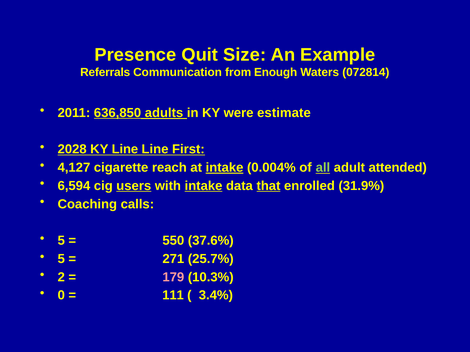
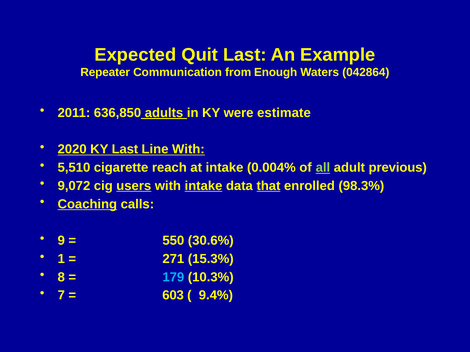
Presence: Presence -> Expected (135, 55)
Quit Size: Size -> Last (245, 55)
Referrals: Referrals -> Repeater (105, 72)
072814: 072814 -> 042864 (366, 72)
636,850 underline: present -> none (118, 113)
2028: 2028 -> 2020 (72, 149)
KY Line: Line -> Last (125, 149)
Line First: First -> With (188, 149)
4,127: 4,127 -> 5,510 (74, 168)
intake underline: present -> none (225, 168)
attended: attended -> previous (398, 168)
6,594: 6,594 -> 9,072 (74, 186)
31.9%: 31.9% -> 98.3% (361, 186)
Coaching underline: none -> present (87, 204)
5: 5 -> 9 (61, 241)
37.6%: 37.6% -> 30.6% (211, 241)
5: 5 -> 1 (61, 259)
25.7%: 25.7% -> 15.3% (211, 259)
2: 2 -> 8 (61, 277)
179 colour: pink -> light blue (173, 277)
0: 0 -> 7 (61, 296)
111: 111 -> 603 (173, 296)
3.4%: 3.4% -> 9.4% (216, 296)
